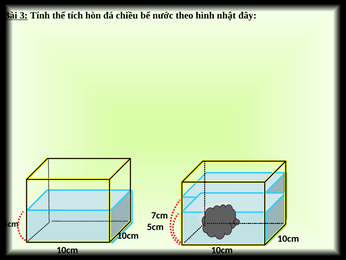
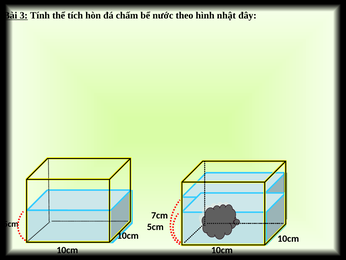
chiều: chiều -> chấm (127, 15)
